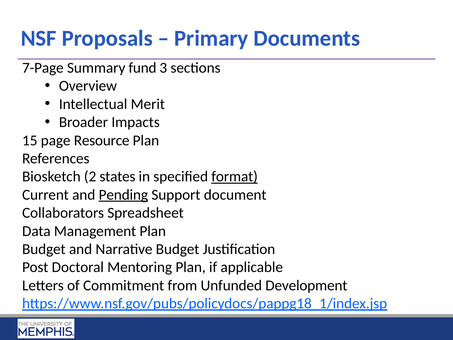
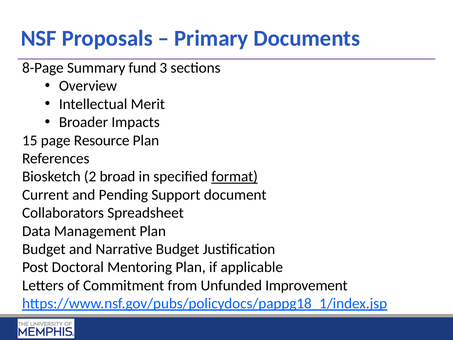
7-Page: 7-Page -> 8-Page (43, 68)
states: states -> broad (117, 176)
Pending underline: present -> none (123, 195)
Development: Development -> Improvement (306, 285)
